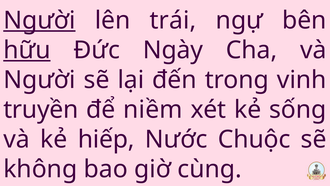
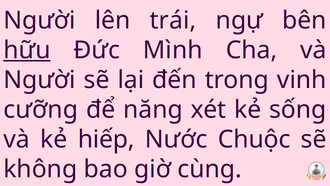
Người underline: present -> none (39, 20)
Ngày: Ngày -> Mình (173, 50)
truyền: truyền -> cưỡng (41, 109)
niềm: niềm -> năng (153, 109)
